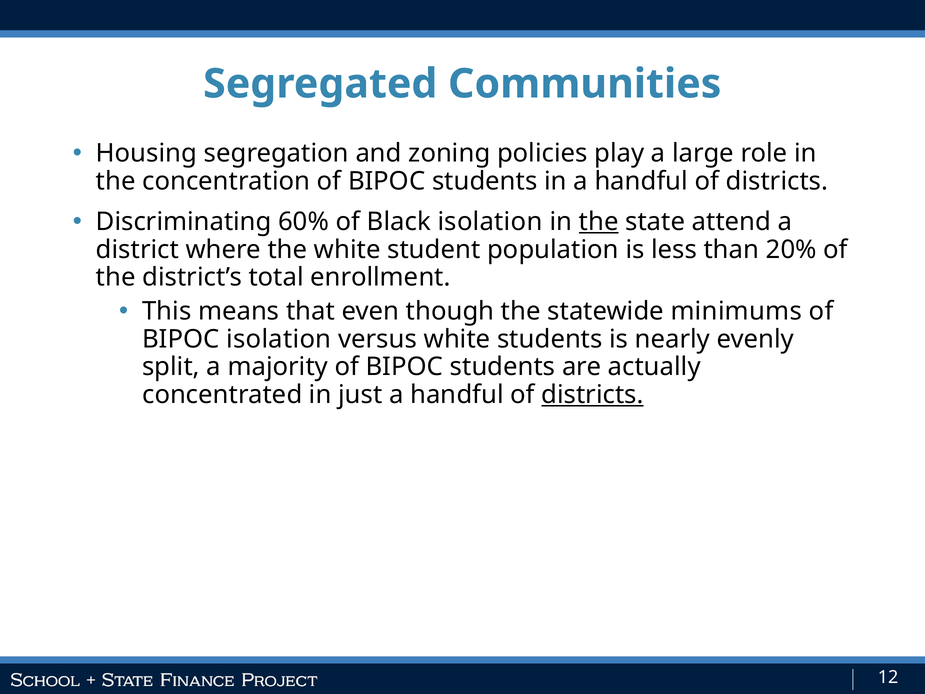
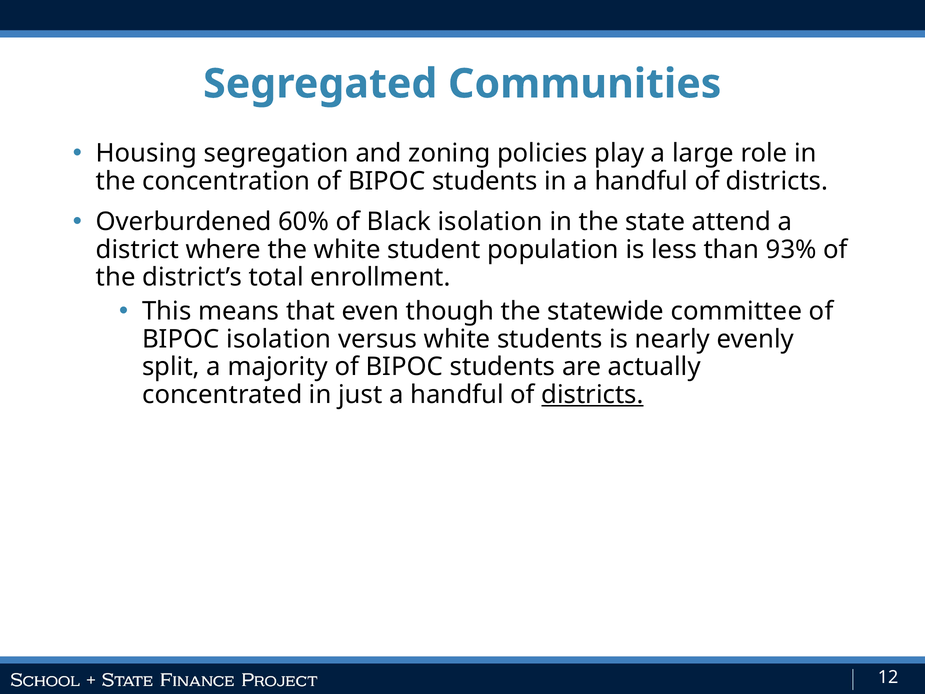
Discriminating: Discriminating -> Overburdened (184, 222)
the underline: present -> none (599, 222)
20%: 20% -> 93% (791, 249)
minimums: minimums -> committee (736, 311)
